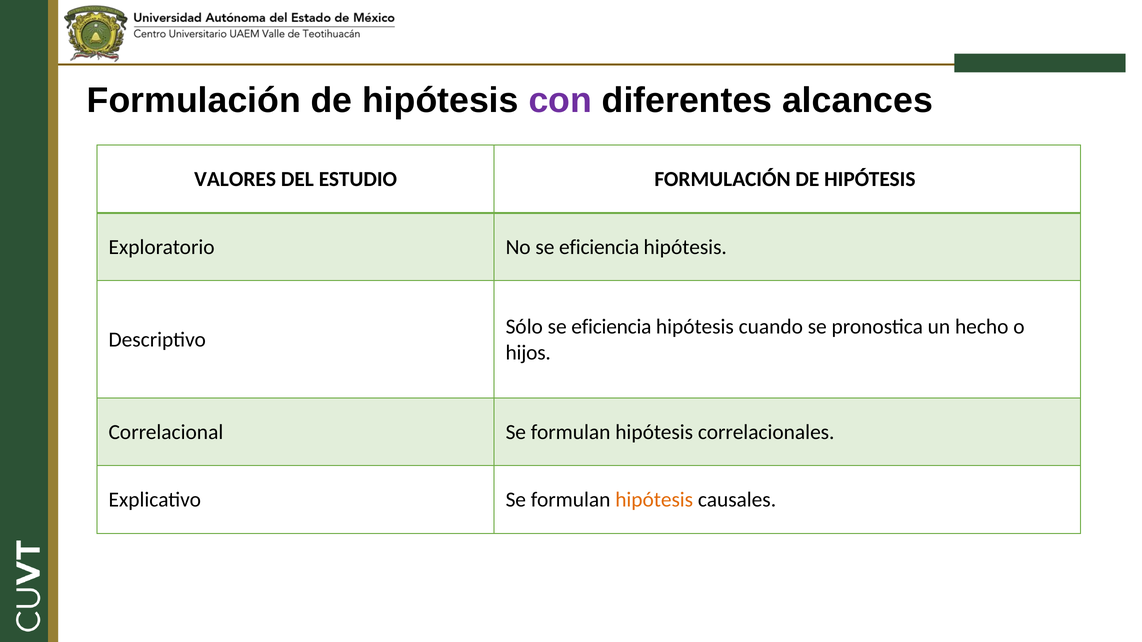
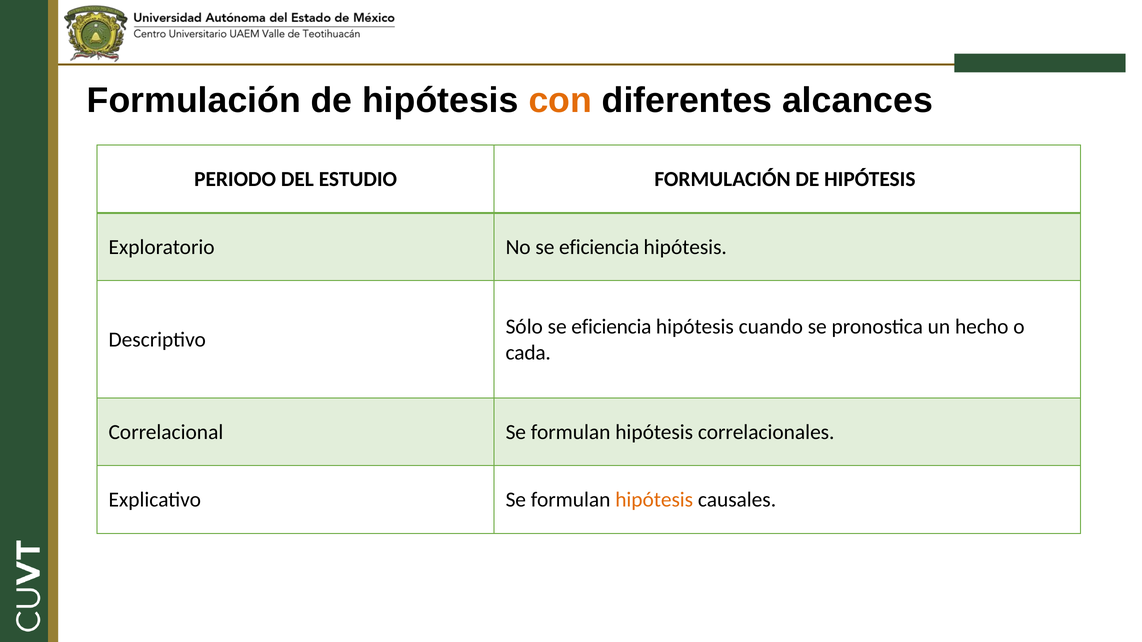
con colour: purple -> orange (560, 100)
VALORES: VALORES -> PERIODO (235, 179)
hijos: hijos -> cada (528, 353)
